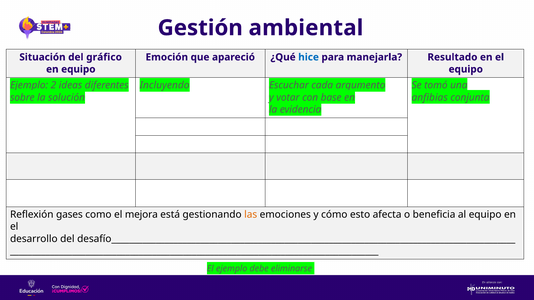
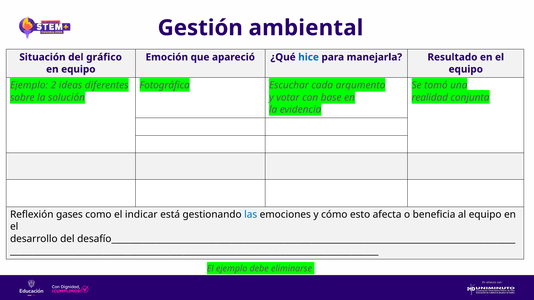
Incluyendo: Incluyendo -> Fotográfica (165, 85)
anfibias: anfibias -> realidad (430, 98)
mejora: mejora -> indicar (141, 215)
las colour: orange -> blue (251, 215)
